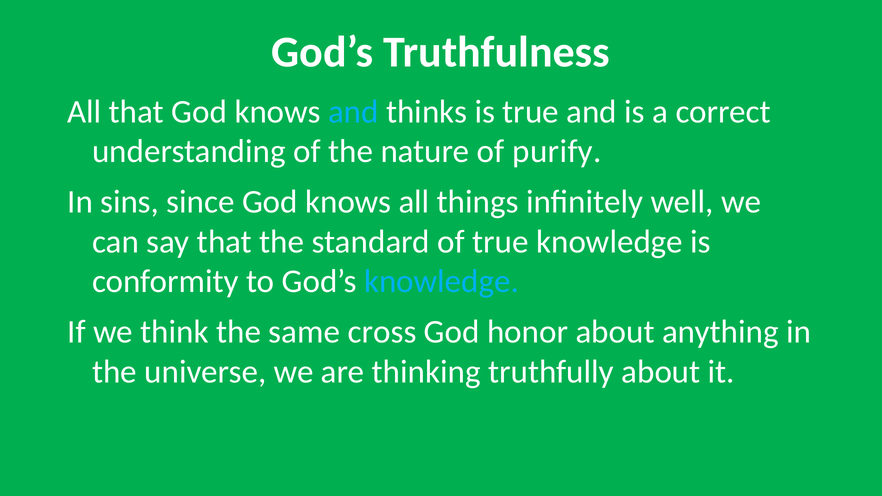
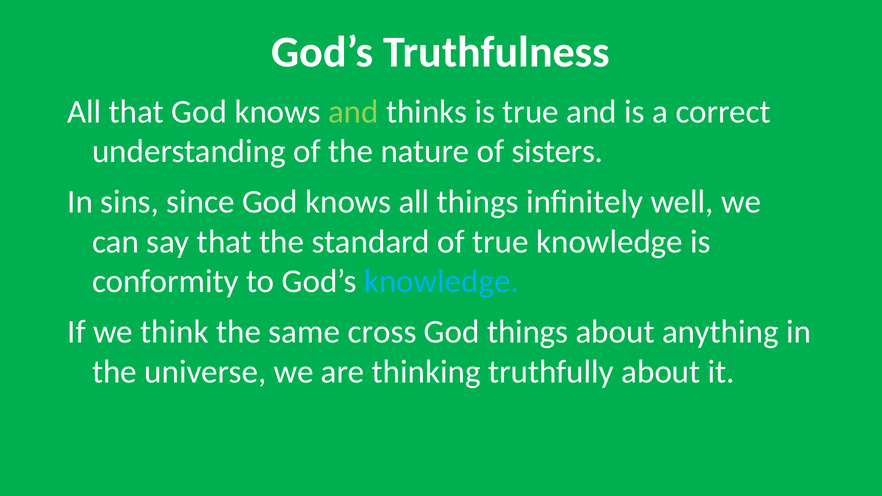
and colour: light blue -> light green (353, 112)
purify: purify -> sisters (557, 151)
God honor: honor -> things (528, 332)
